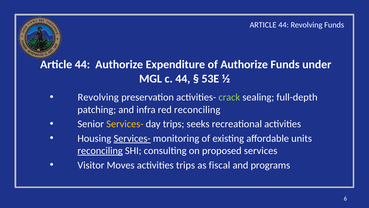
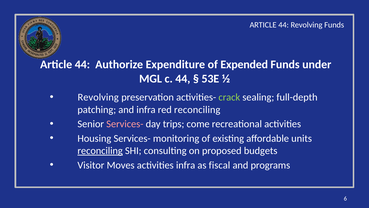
of Authorize: Authorize -> Expended (244, 64)
Services- colour: yellow -> pink (125, 124)
seeks: seeks -> come (198, 124)
Services- underline: present -> none (132, 138)
services: services -> budgets (261, 150)
activities trips: trips -> infra (186, 165)
